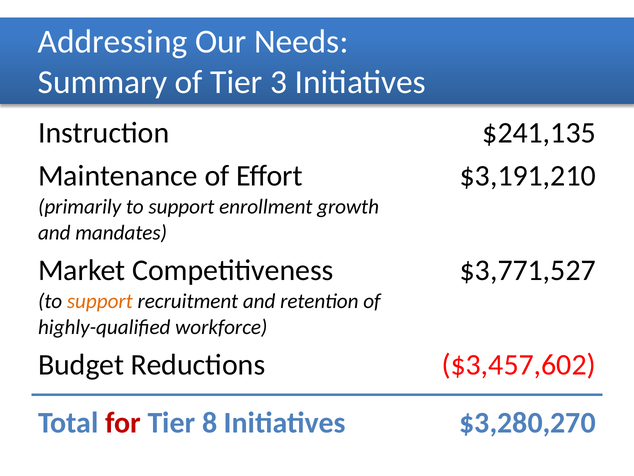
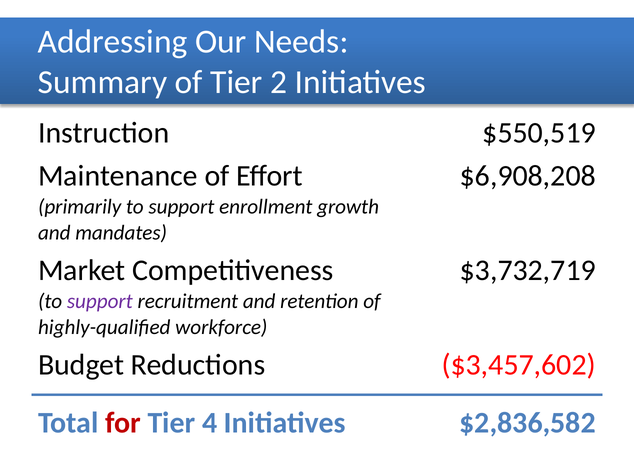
3: 3 -> 2 (279, 82)
$241,135: $241,135 -> $550,519 (539, 133)
$3,191,210: $3,191,210 -> $6,908,208 (528, 176)
$3,771,527: $3,771,527 -> $3,732,719 (528, 270)
support colour: orange -> purple (100, 301)
8: 8 -> 4 (210, 423)
$3,280,270: $3,280,270 -> $2,836,582 (528, 423)
